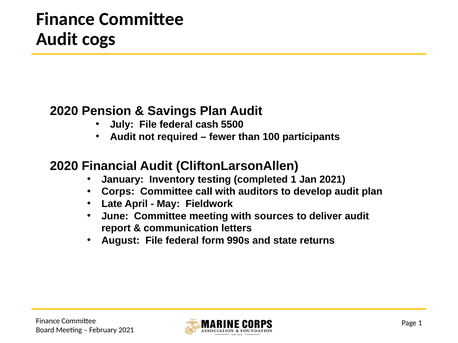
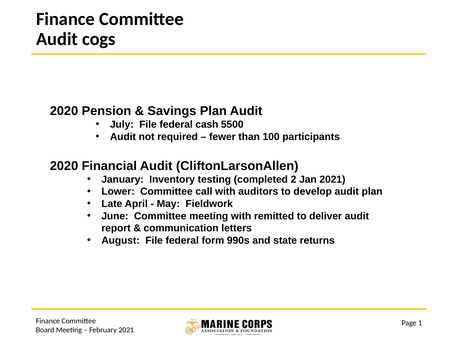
completed 1: 1 -> 2 (294, 180)
Corps: Corps -> Lower (118, 192)
sources: sources -> remitted (274, 216)
